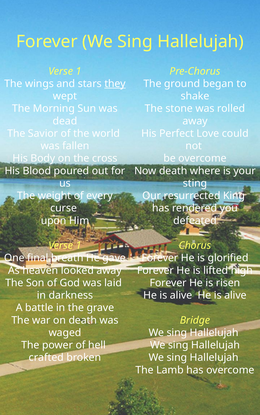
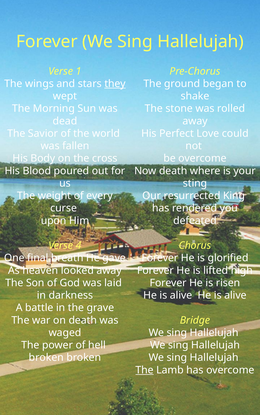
1: 1 -> 4 (79, 246)
crafted: crafted -> broken (46, 358)
The underline: none -> present (145, 371)
